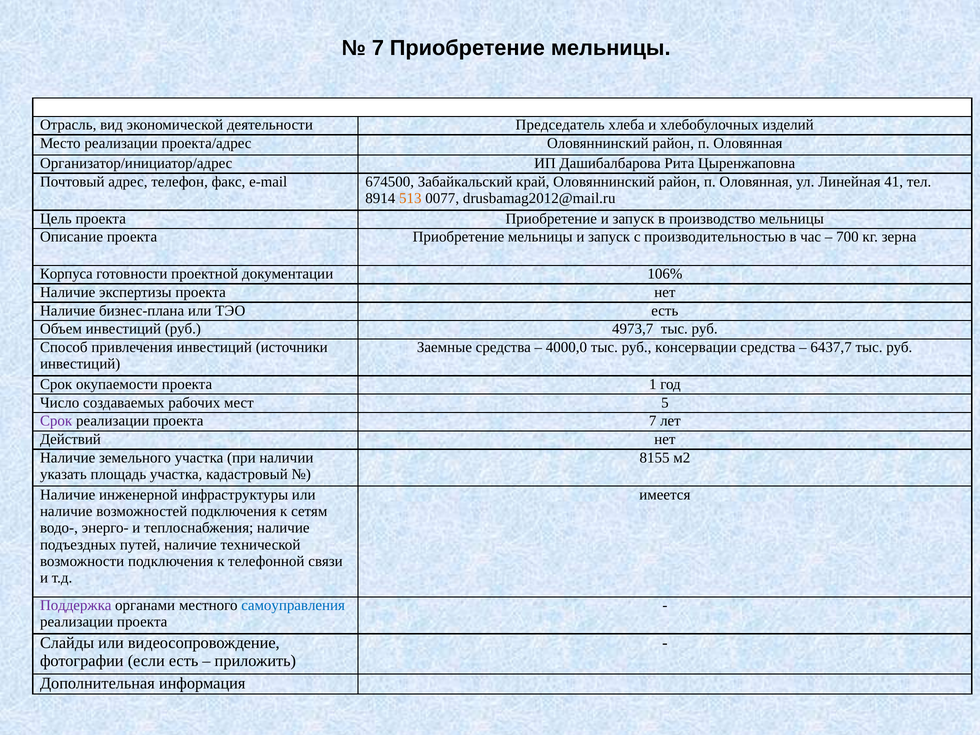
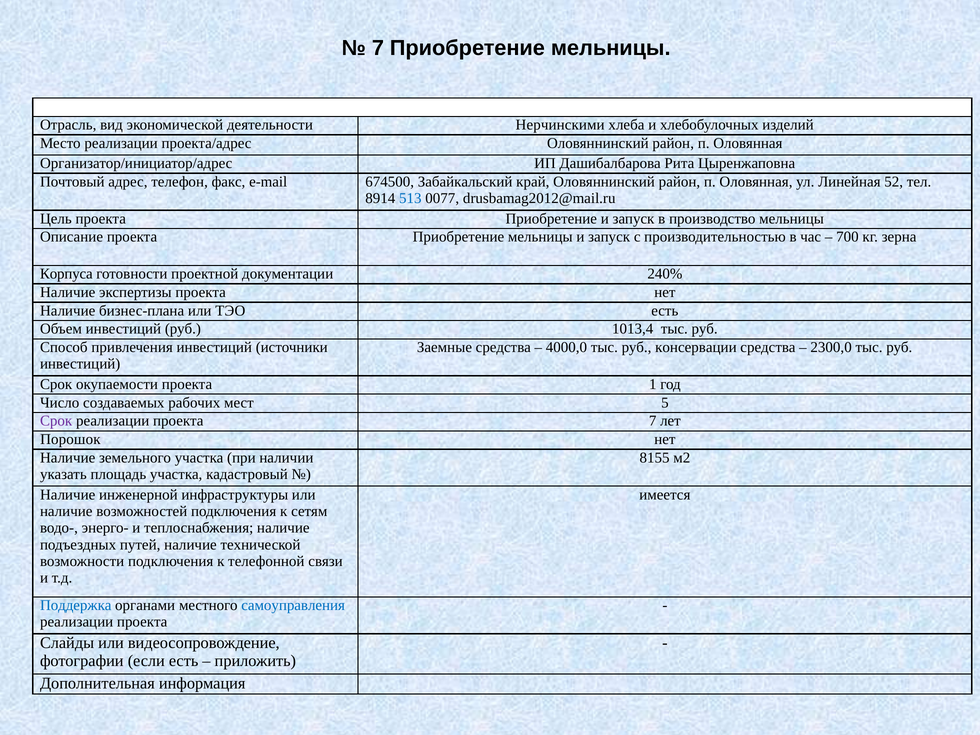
Председатель: Председатель -> Нерчинскими (560, 125)
41: 41 -> 52 (894, 182)
513 colour: orange -> blue (410, 198)
106%: 106% -> 240% (665, 274)
4973,7: 4973,7 -> 1013,4 (633, 329)
6437,7: 6437,7 -> 2300,0 (831, 347)
Действий: Действий -> Порошок (70, 439)
Поддержка colour: purple -> blue (76, 605)
